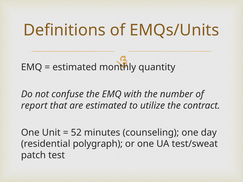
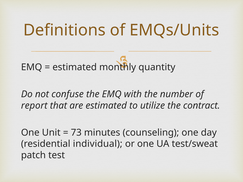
52: 52 -> 73 (76, 133)
polygraph: polygraph -> individual (98, 144)
